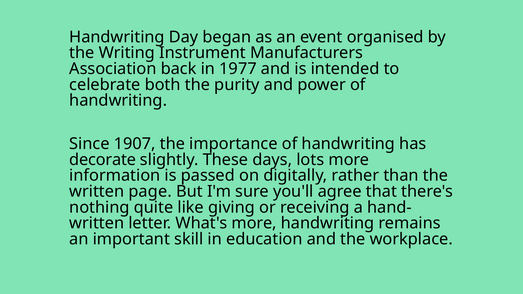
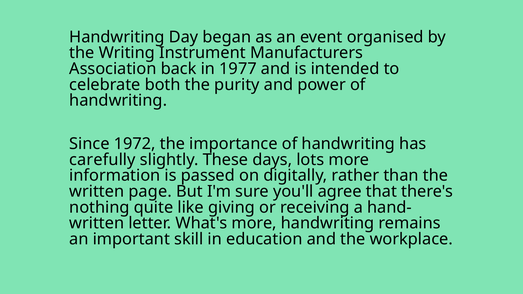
1907: 1907 -> 1972 (135, 144)
decorate: decorate -> carefully (102, 160)
